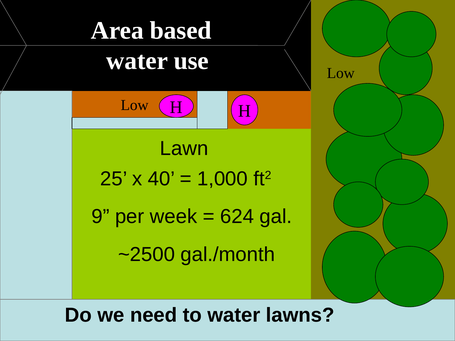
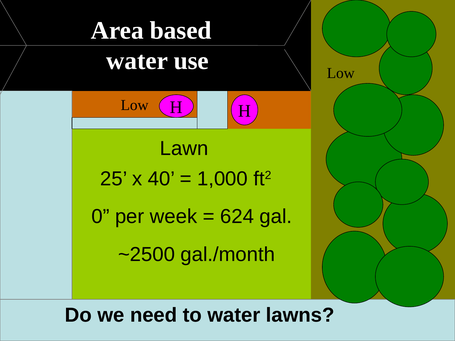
9: 9 -> 0 (100, 217)
